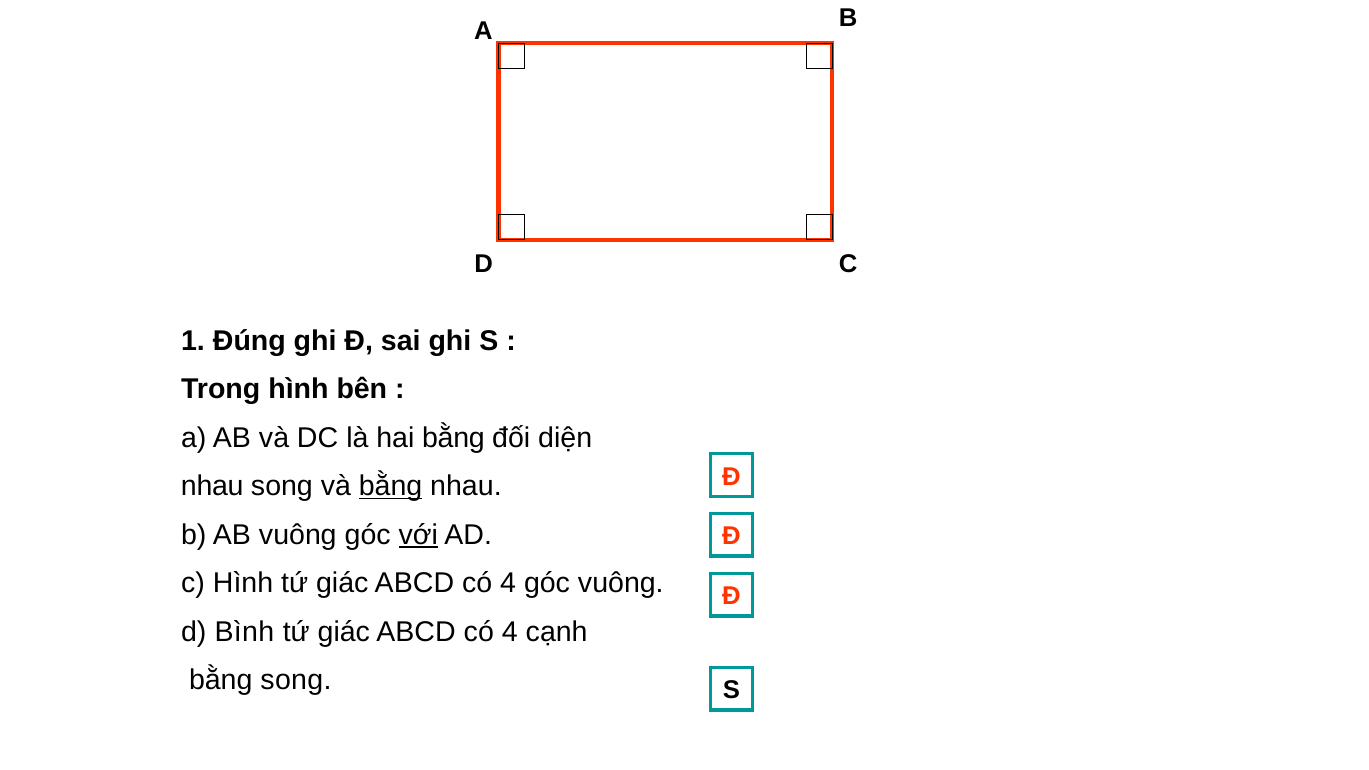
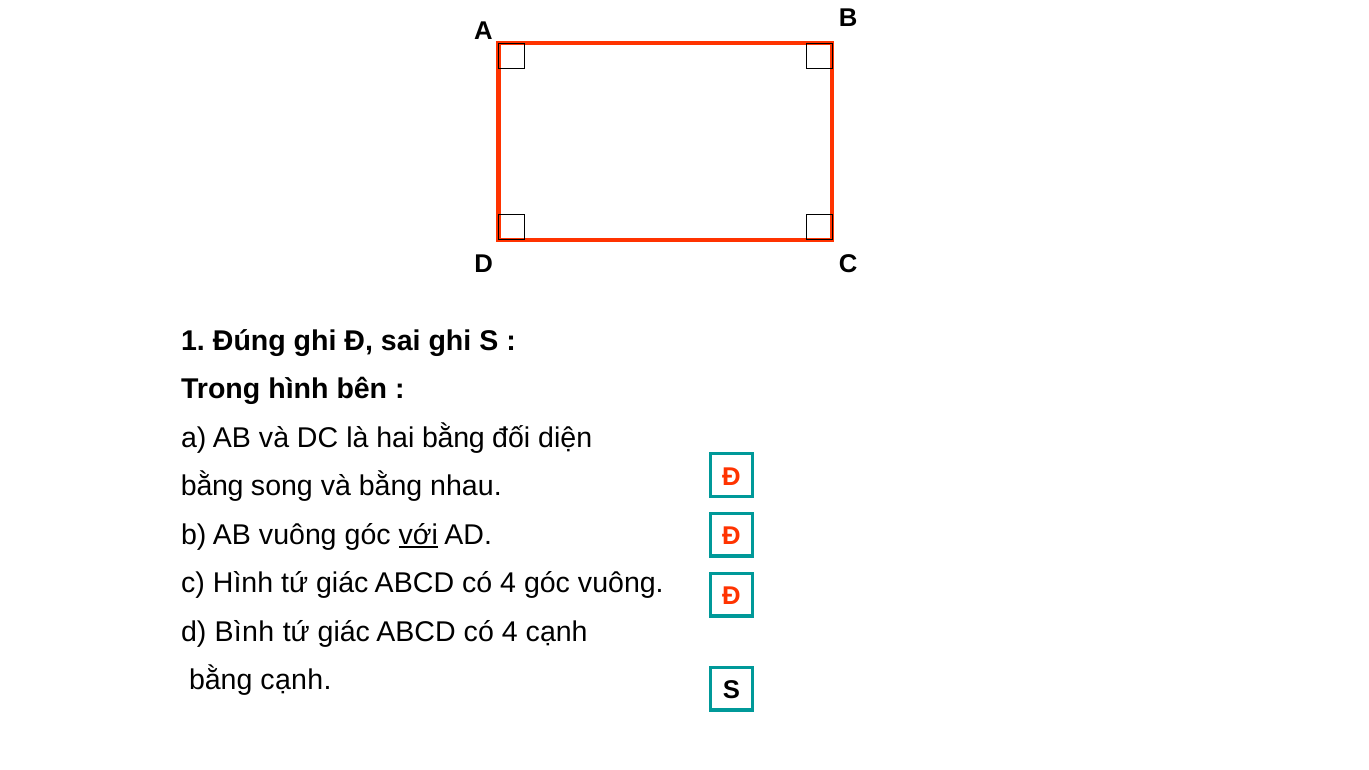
nhau: nhau -> bằng (212, 486)
bằng underline: present -> none (391, 486)
bằng song: song -> cạnh (296, 680)
